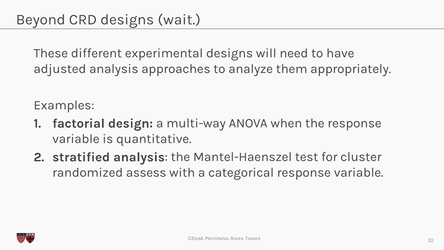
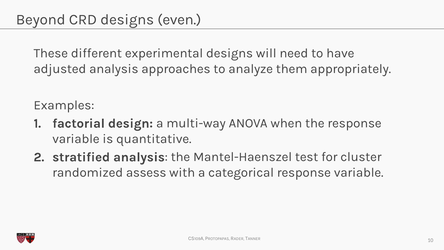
wait: wait -> even (179, 19)
